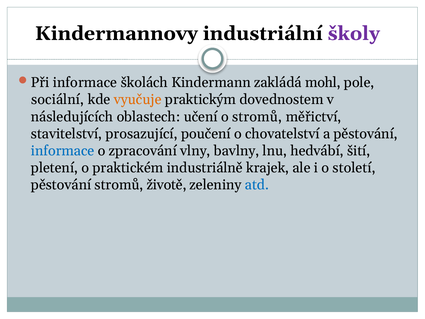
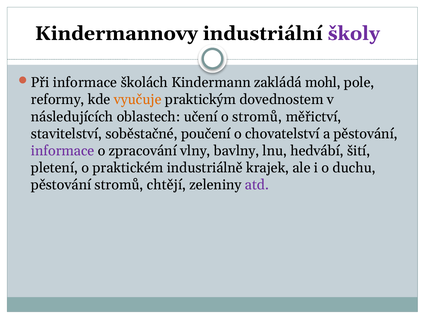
sociální: sociální -> reformy (58, 100)
prosazující: prosazující -> soběstačné (142, 134)
informace colour: blue -> purple (63, 151)
století: století -> duchu (354, 168)
životě: životě -> chtějí (166, 185)
atd colour: blue -> purple (257, 185)
